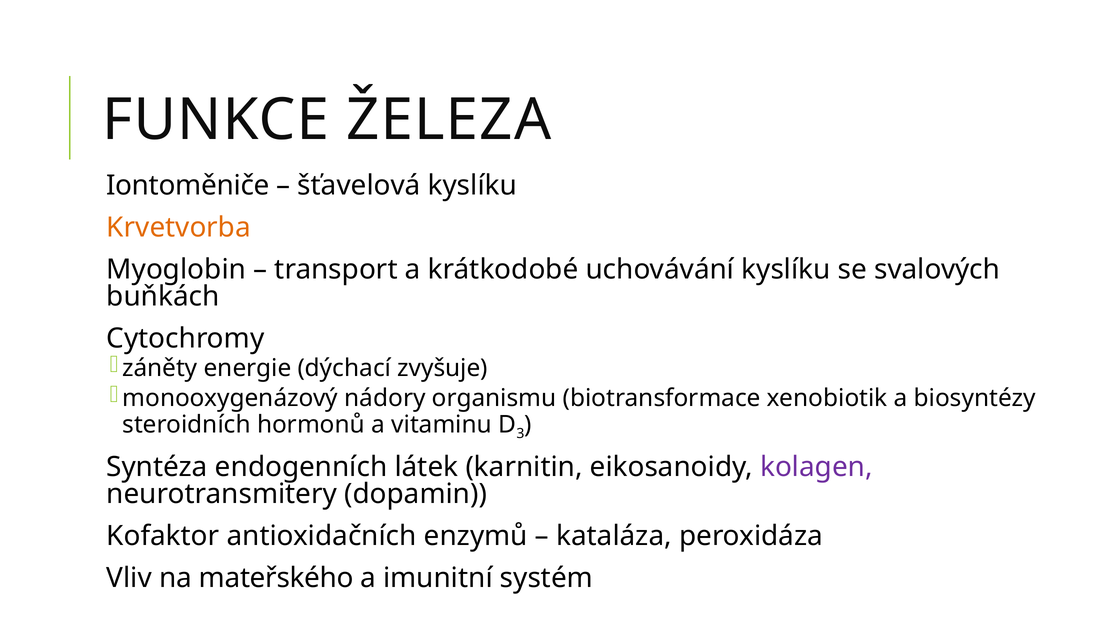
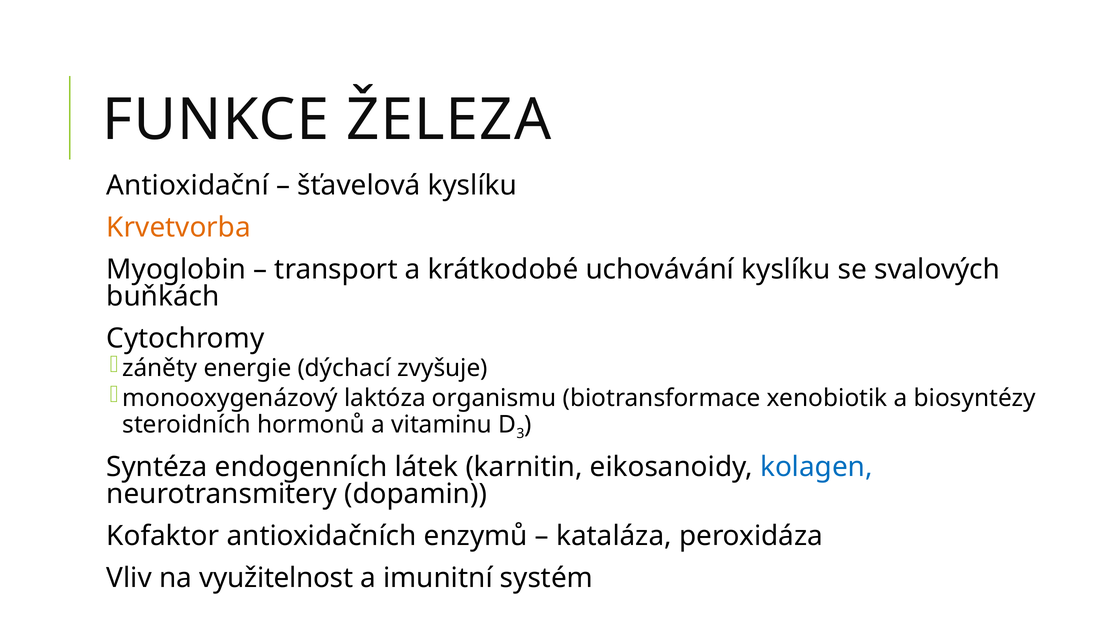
Iontoměniče: Iontoměniče -> Antioxidační (188, 186)
nádory: nádory -> laktóza (385, 398)
kolagen colour: purple -> blue (816, 467)
mateřského: mateřského -> využitelnost (276, 578)
